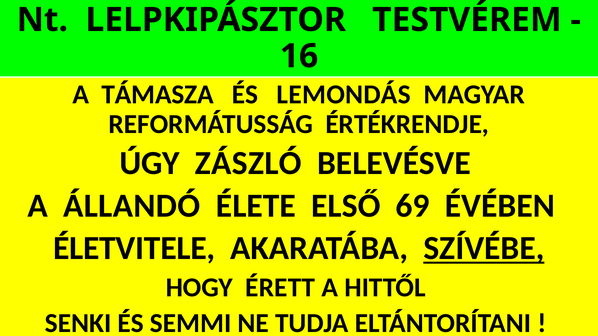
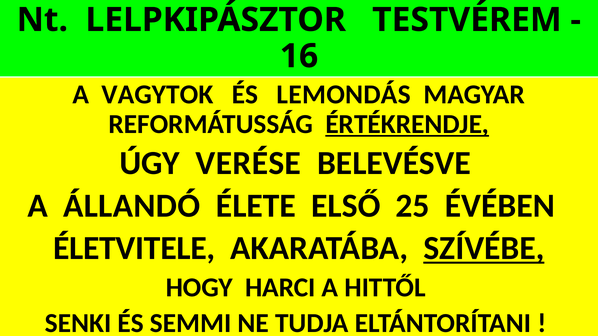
TÁMASZA: TÁMASZA -> VAGYTOK (157, 95)
ÉRTÉKRENDJE underline: none -> present (407, 124)
ZÁSZLÓ: ZÁSZLÓ -> VERÉSE (248, 163)
69: 69 -> 25 (413, 206)
ÉRETT: ÉRETT -> HARCI (280, 288)
